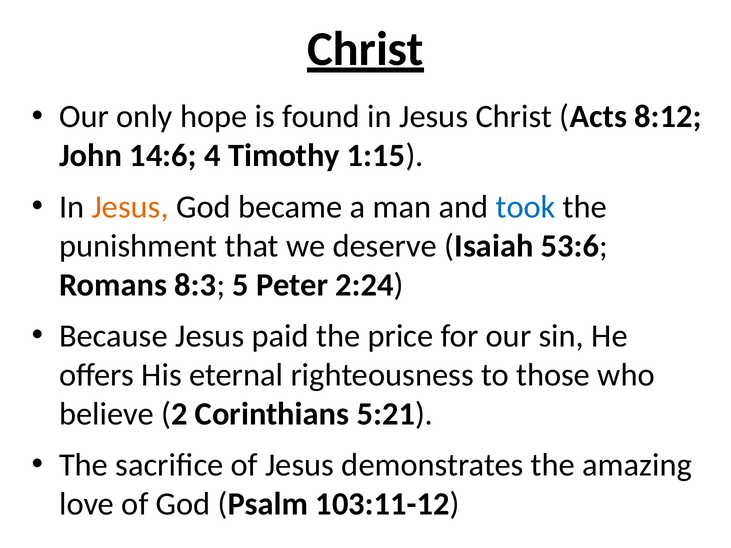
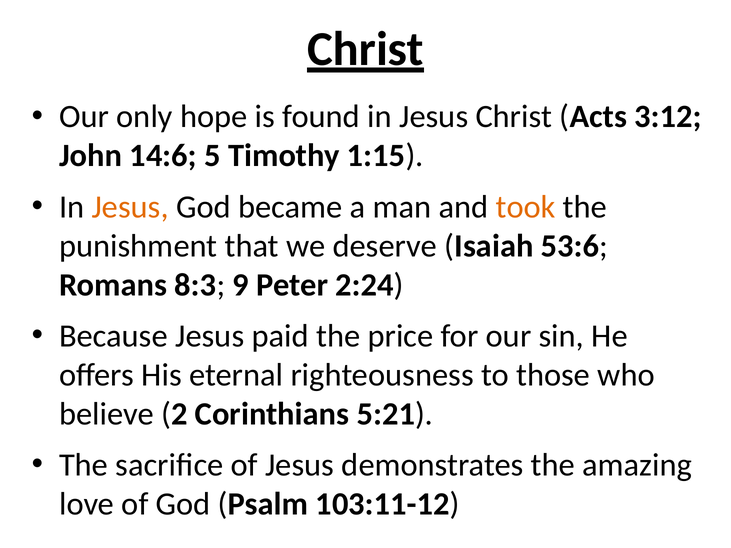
8:12: 8:12 -> 3:12 (668, 117)
4: 4 -> 5 (212, 156)
took colour: blue -> orange (526, 207)
5: 5 -> 9 (241, 285)
